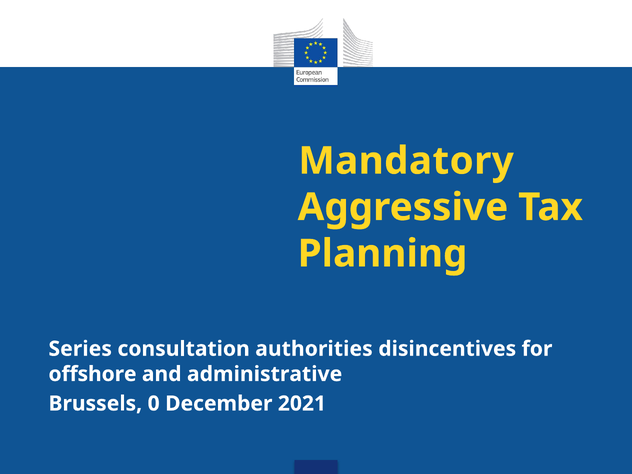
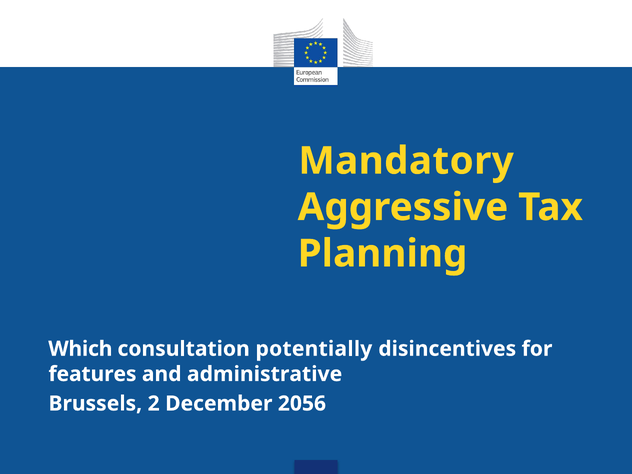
Series: Series -> Which (80, 349)
authorities: authorities -> potentially (314, 349)
offshore: offshore -> features (92, 374)
0: 0 -> 2 (154, 404)
2021: 2021 -> 2056 (302, 404)
